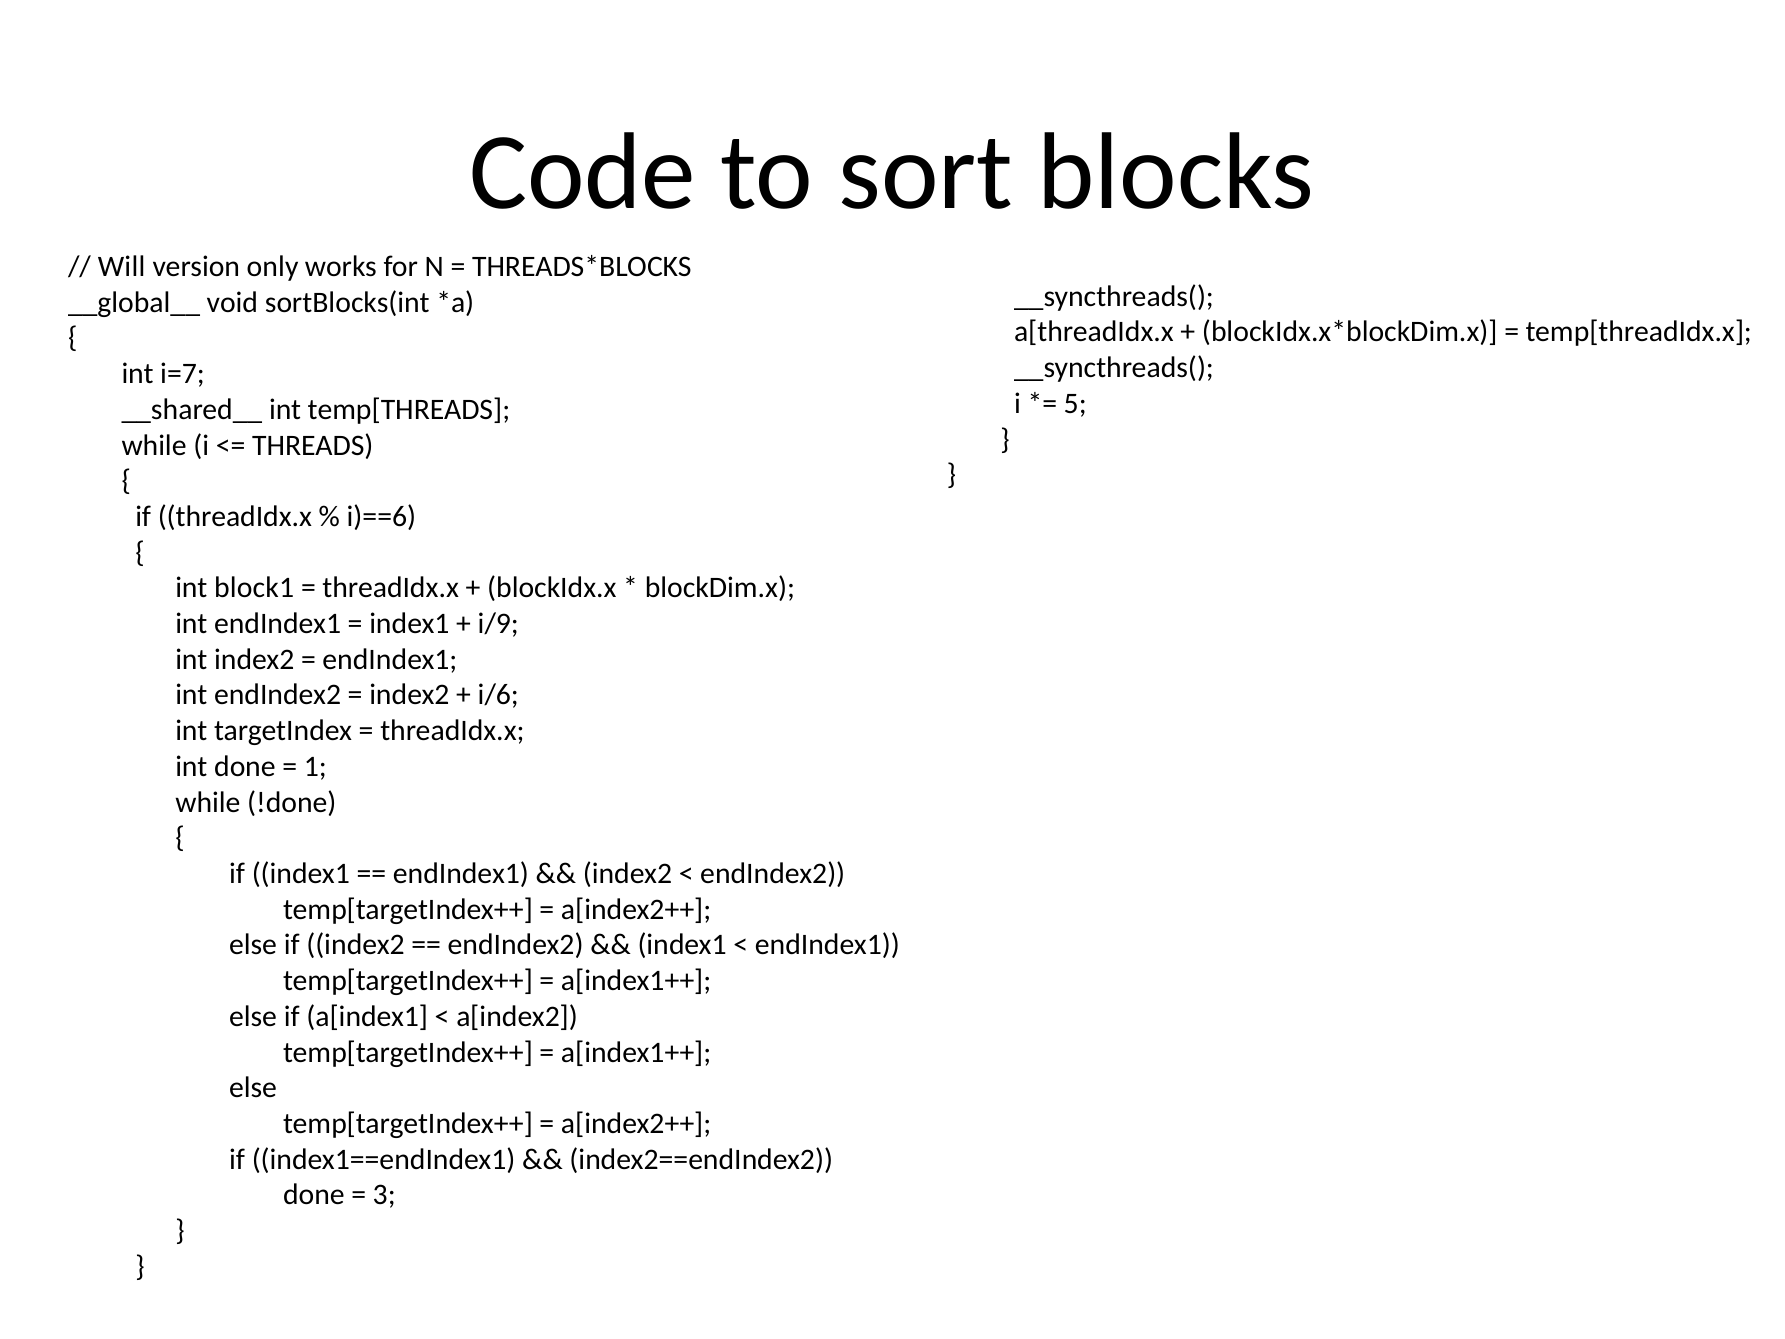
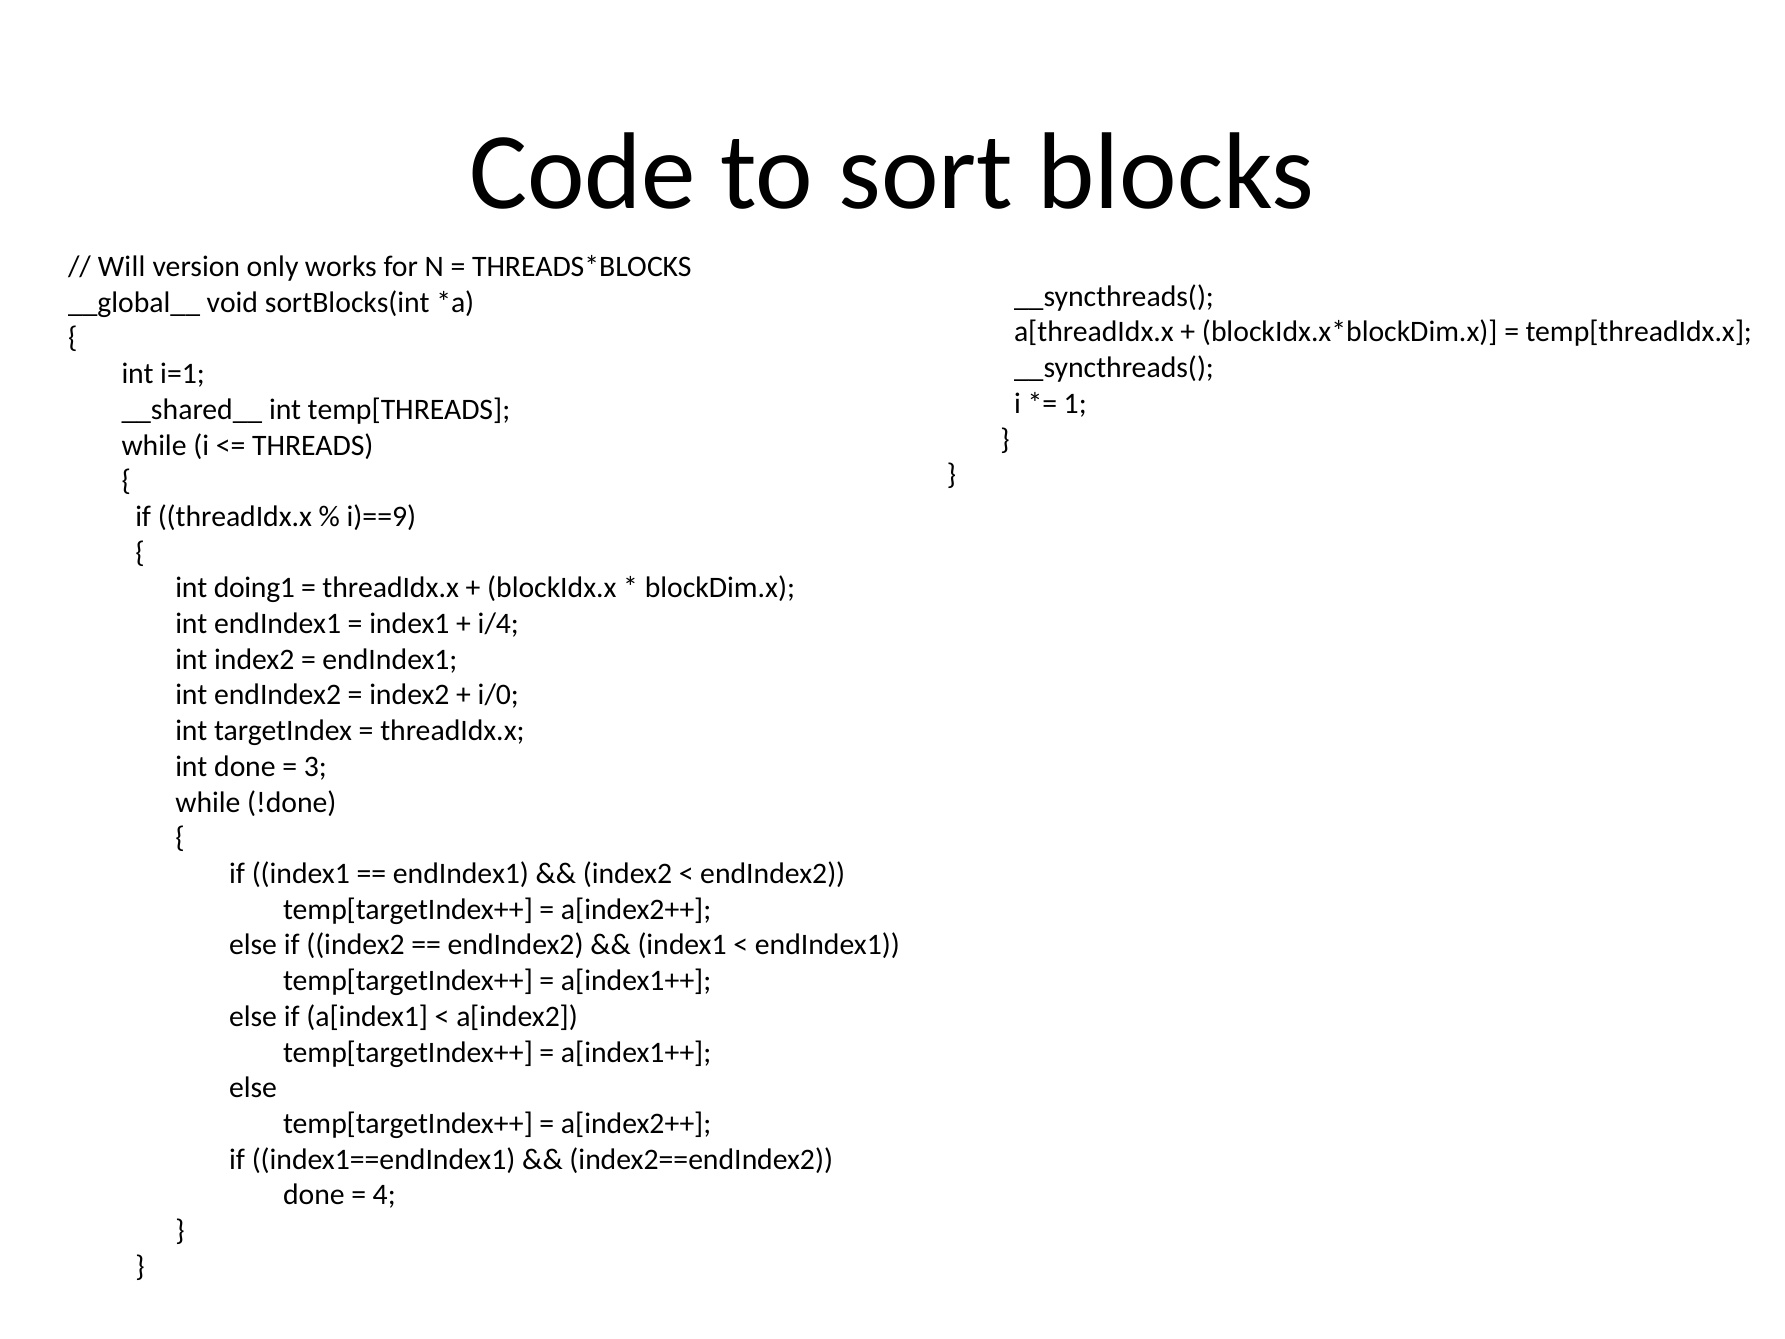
i=7: i=7 -> i=1 (183, 374)
5: 5 -> 1 (1075, 403)
i)==6: i)==6 -> i)==9 (381, 517)
block1: block1 -> doing1 (254, 588)
i/9: i/9 -> i/4 (498, 624)
i/6: i/6 -> i/0 (498, 695)
1: 1 -> 3 (315, 766)
3: 3 -> 4 (384, 1195)
